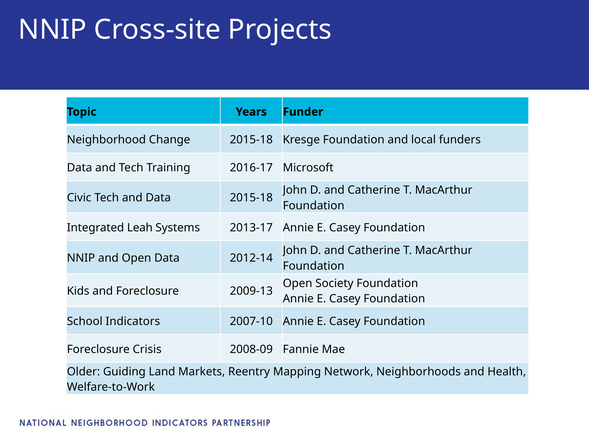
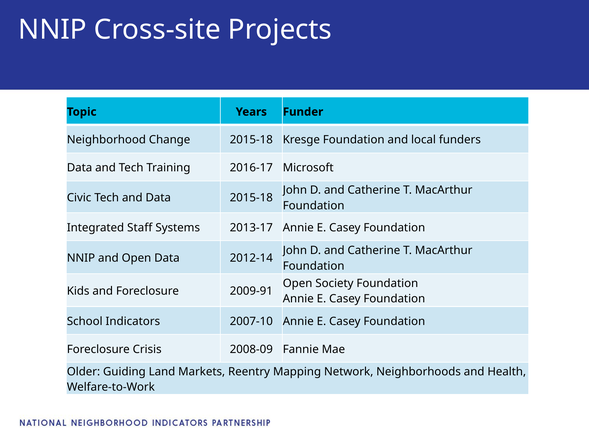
Leah: Leah -> Staff (140, 228)
2009-13: 2009-13 -> 2009-91 (251, 291)
